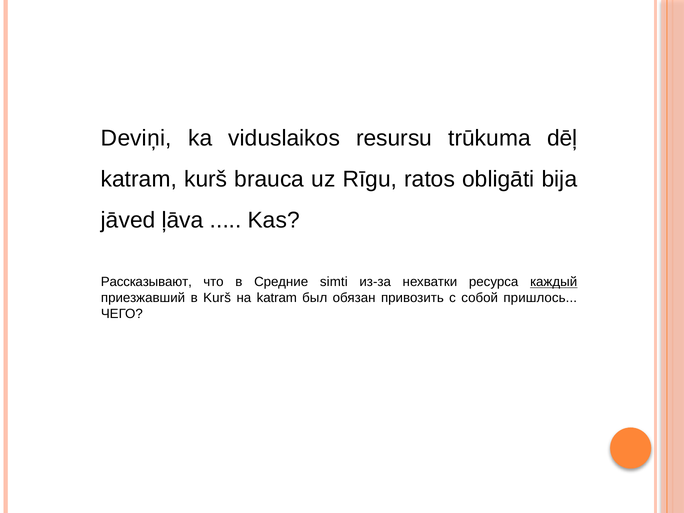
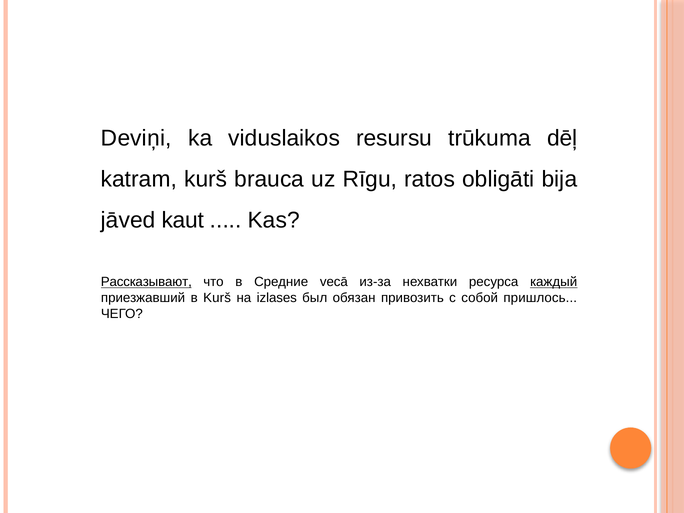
ļāva: ļāva -> kaut (183, 220)
Рассказывают underline: none -> present (146, 282)
simti: simti -> vecā (334, 282)
на katram: katram -> izlases (277, 298)
